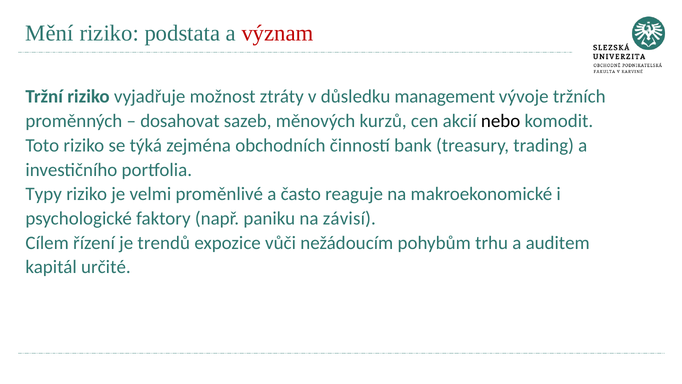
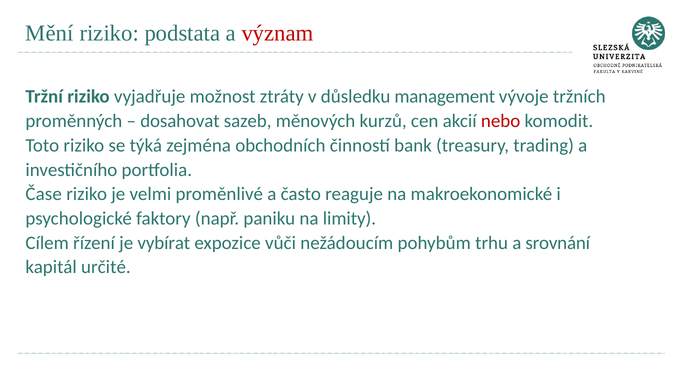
nebo colour: black -> red (501, 121)
Typy: Typy -> Čase (44, 194)
závisí: závisí -> limity (349, 218)
trendů: trendů -> vybírat (164, 243)
auditem: auditem -> srovnání (558, 243)
